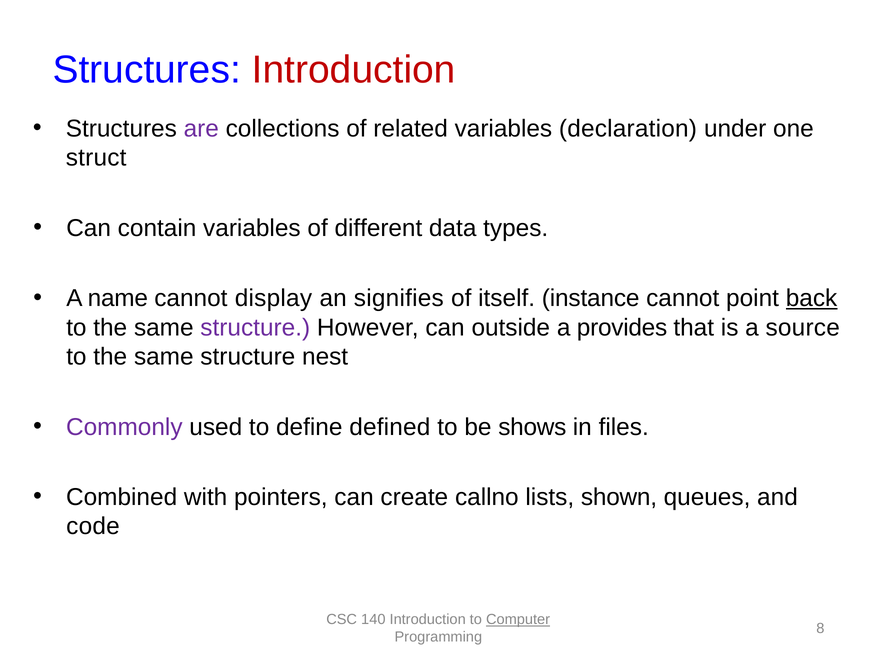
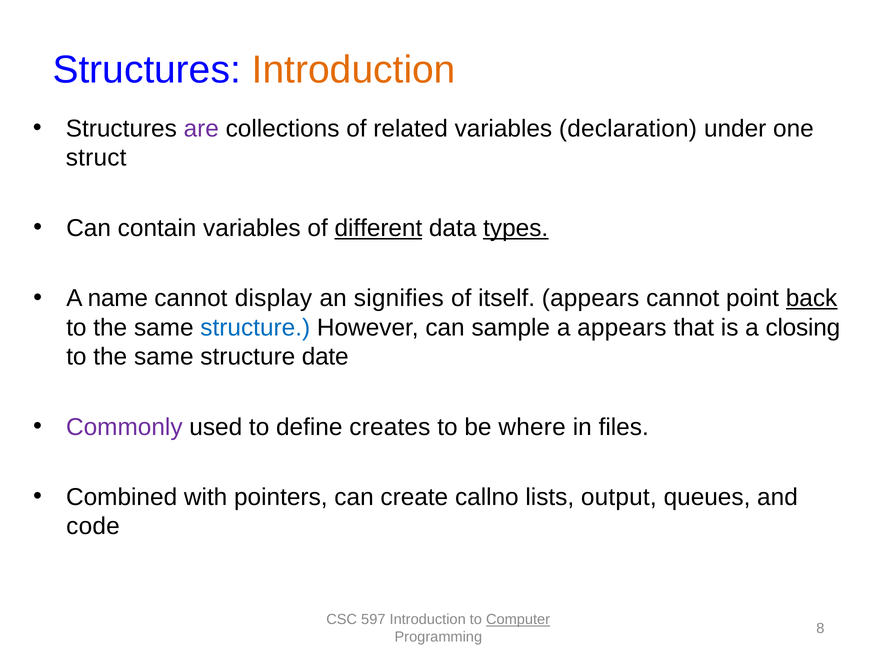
Introduction colour: red -> orange (354, 70)
different underline: none -> present (378, 228)
types underline: none -> present (516, 228)
itself instance: instance -> appears (591, 298)
structure colour: purple -> blue (255, 327)
outside: outside -> sample (511, 327)
a provides: provides -> appears (622, 327)
source: source -> closing (803, 327)
nest: nest -> date (325, 357)
defined: defined -> creates (390, 427)
shows: shows -> where (532, 427)
shown: shown -> output (619, 497)
140: 140 -> 597 (373, 619)
